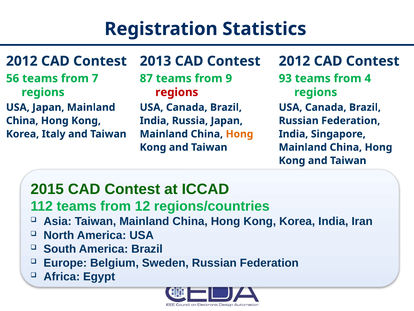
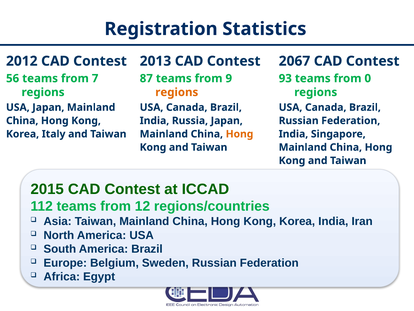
2012: 2012 -> 2067 (294, 61)
4: 4 -> 0 (368, 78)
regions colour: red -> orange (177, 92)
